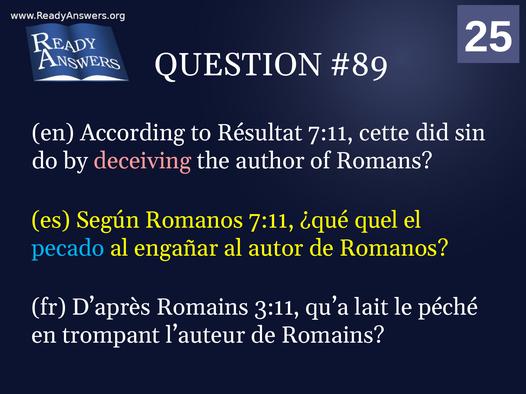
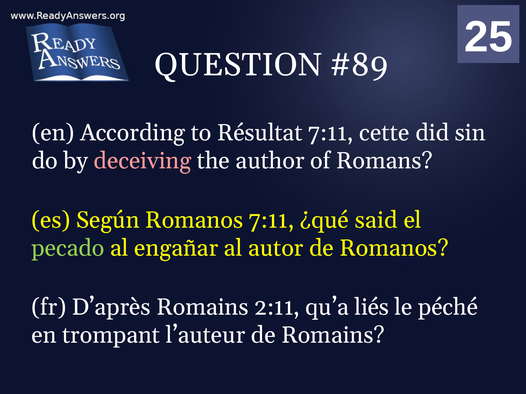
quel: quel -> said (376, 220)
pecado colour: light blue -> light green (68, 248)
3:11: 3:11 -> 2:11 (277, 308)
lait: lait -> liés (372, 308)
